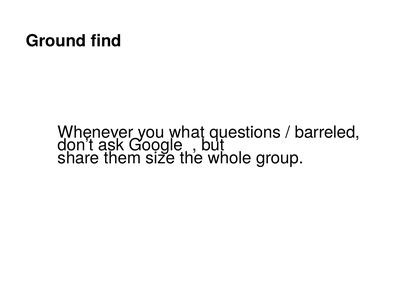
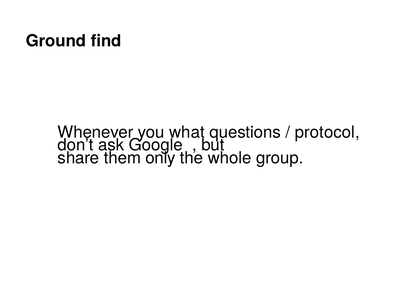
barreled: barreled -> protocol (327, 132)
size: size -> only (161, 158)
